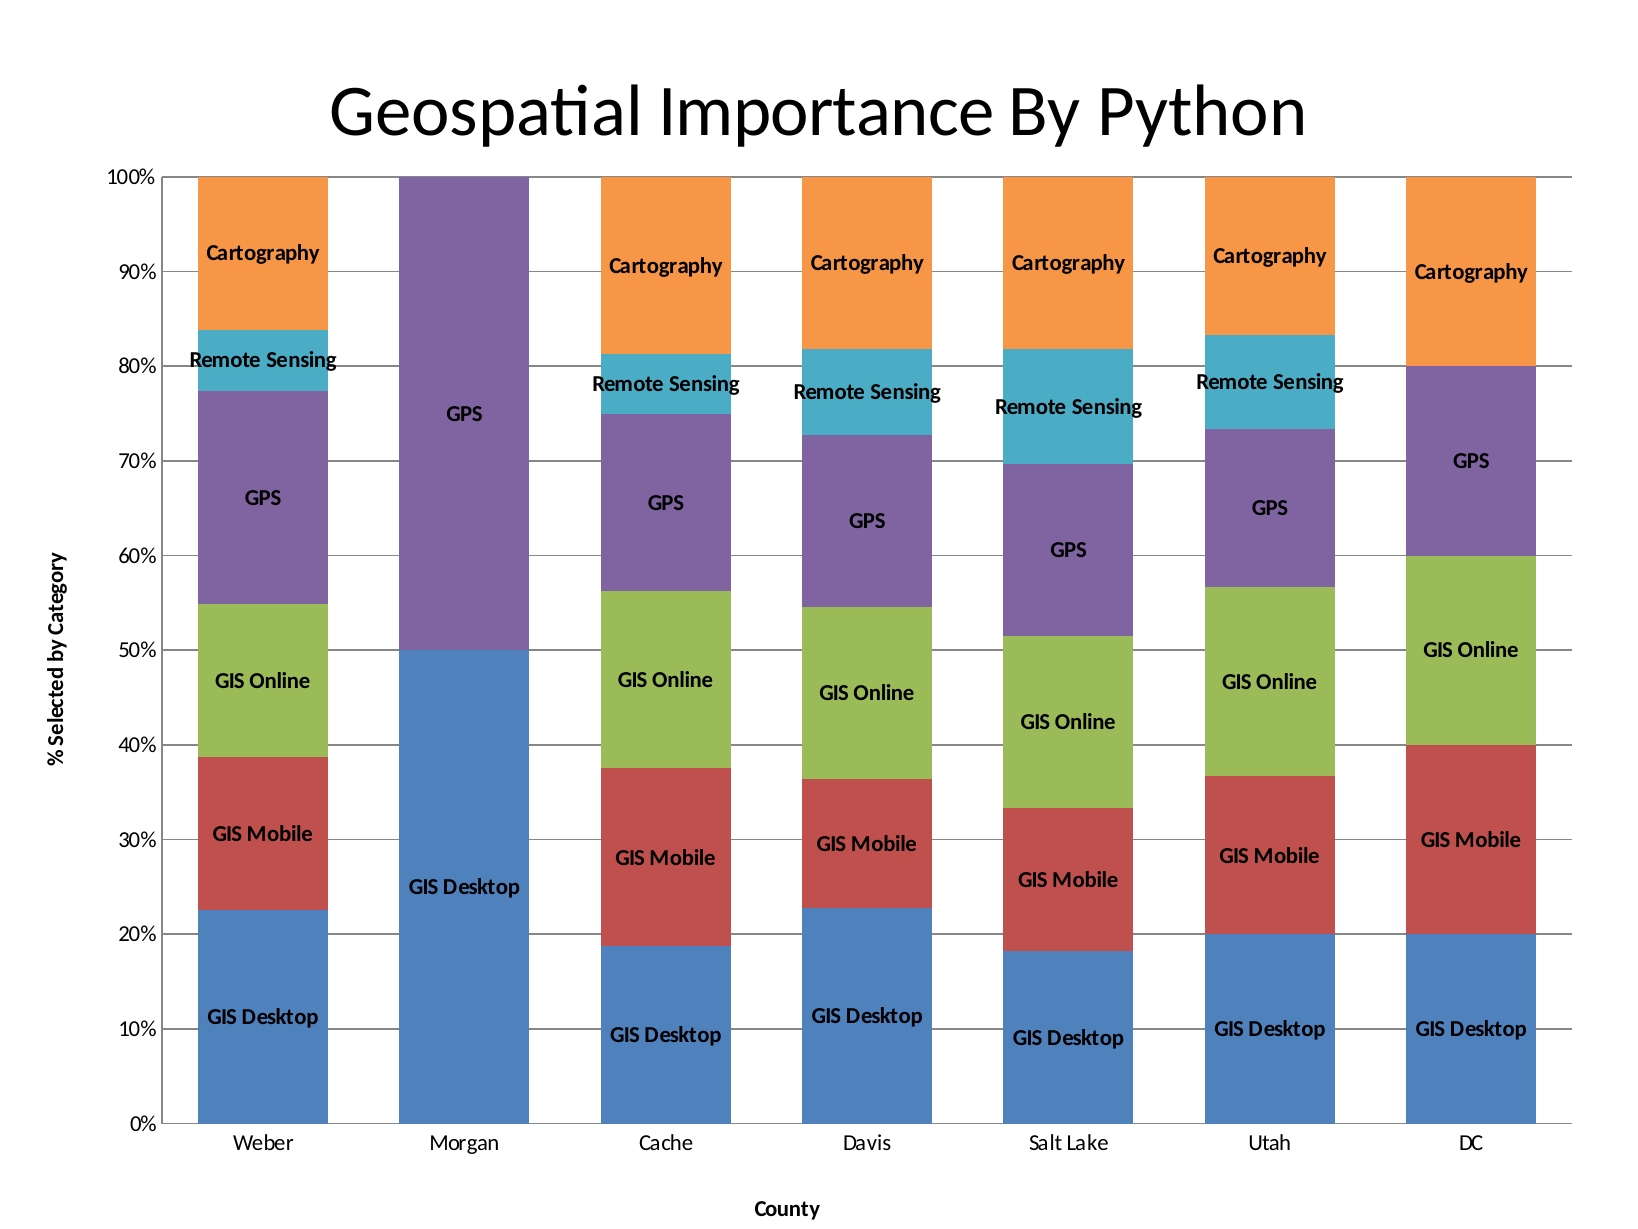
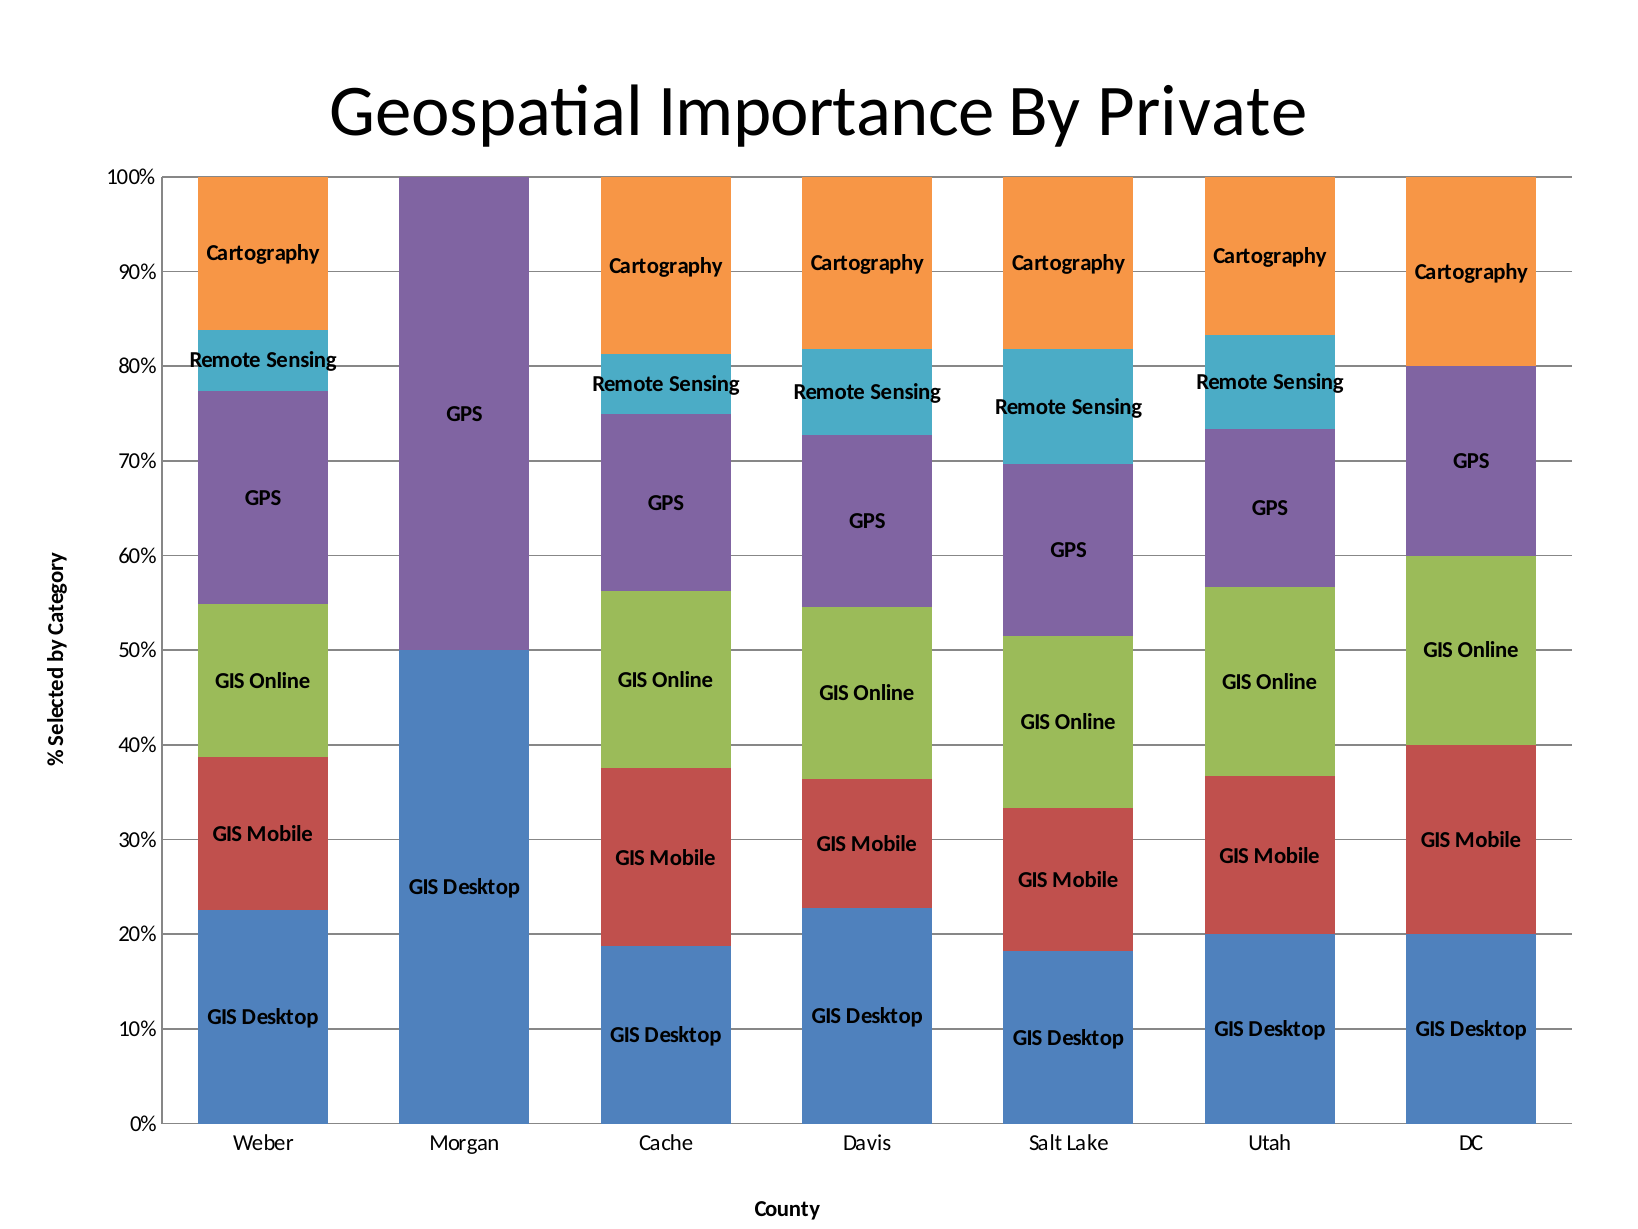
Python: Python -> Private (1202, 112)
